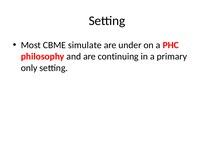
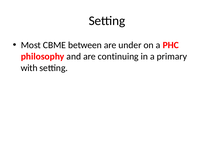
simulate: simulate -> between (85, 45)
only: only -> with (29, 68)
